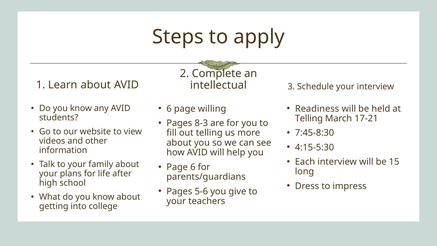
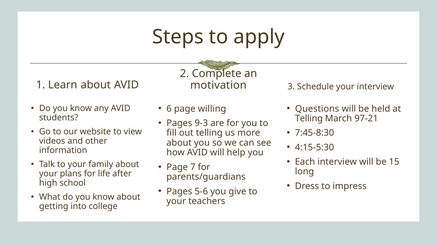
intellectual: intellectual -> motivation (218, 85)
Readiness: Readiness -> Questions (317, 109)
17-21: 17-21 -> 97-21 (366, 118)
8-3: 8-3 -> 9-3 (201, 123)
Page 6: 6 -> 7 (193, 167)
